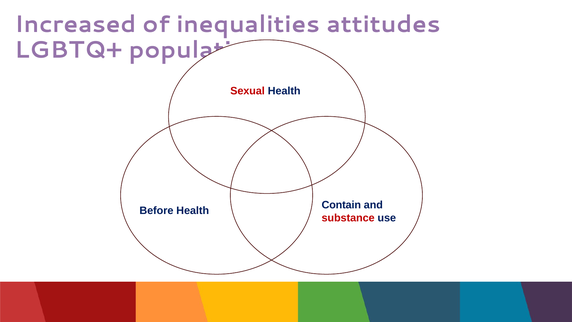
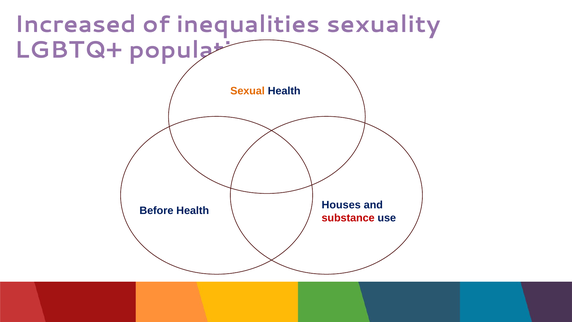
attitudes: attitudes -> sexuality (383, 24)
Sexual colour: red -> orange (248, 91)
Contain: Contain -> Houses (341, 205)
